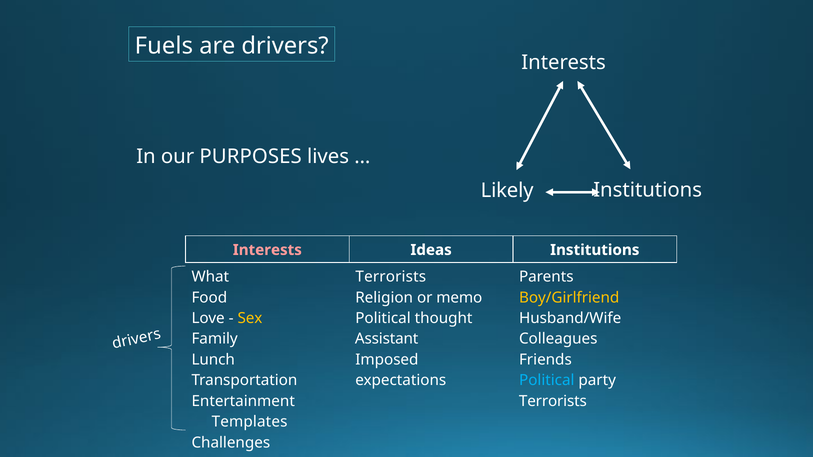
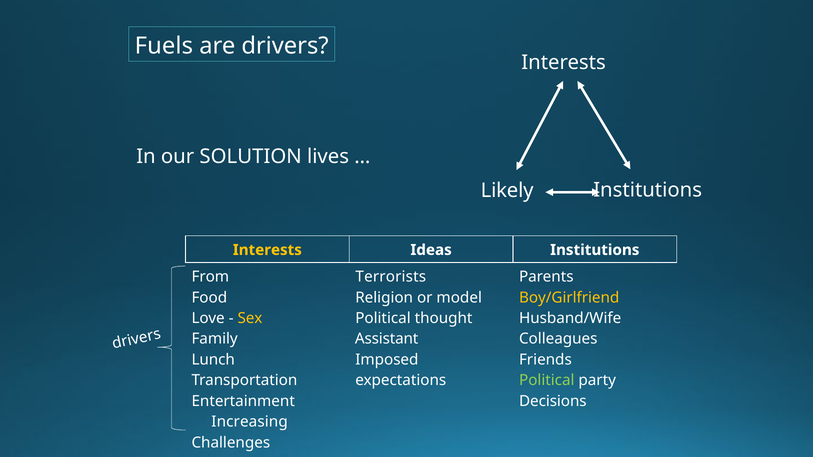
PURPOSES: PURPOSES -> SOLUTION (251, 157)
Interests colour: pink -> yellow (267, 250)
What: What -> From (210, 277)
memo: memo -> model (459, 298)
Political colour: light blue -> light green (547, 381)
Terrorists: Terrorists -> Decisions (553, 401)
Templates: Templates -> Increasing (250, 422)
